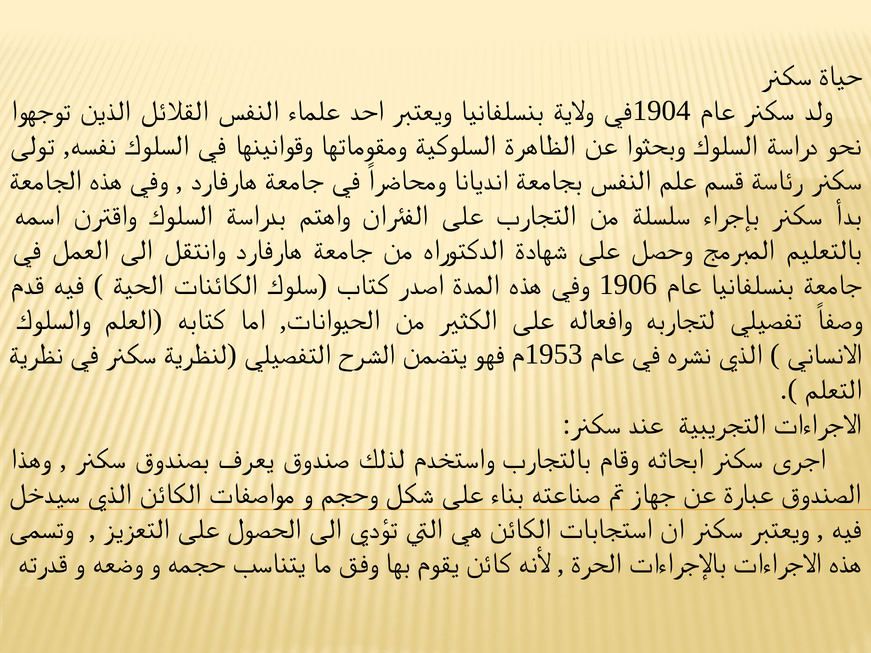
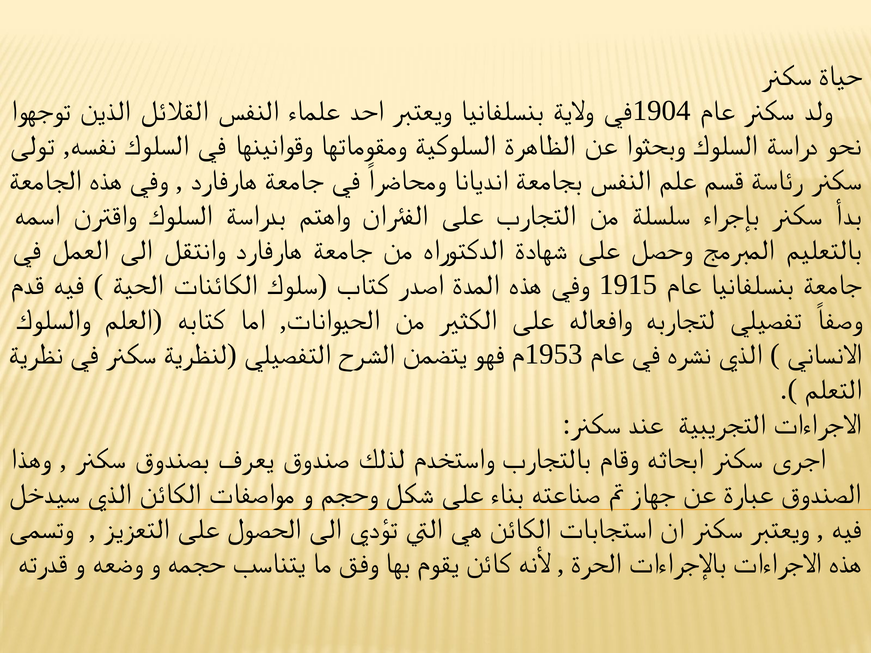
1906: 1906 -> 1915 (628, 285)
